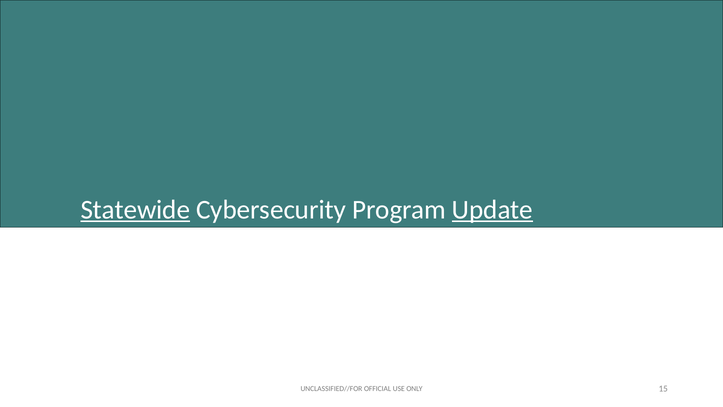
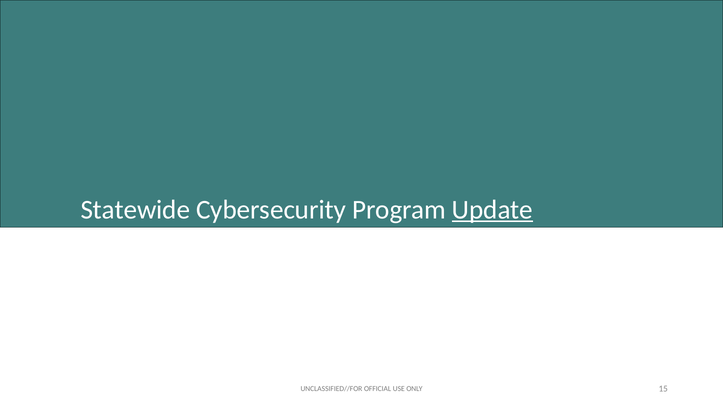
Statewide underline: present -> none (135, 210)
